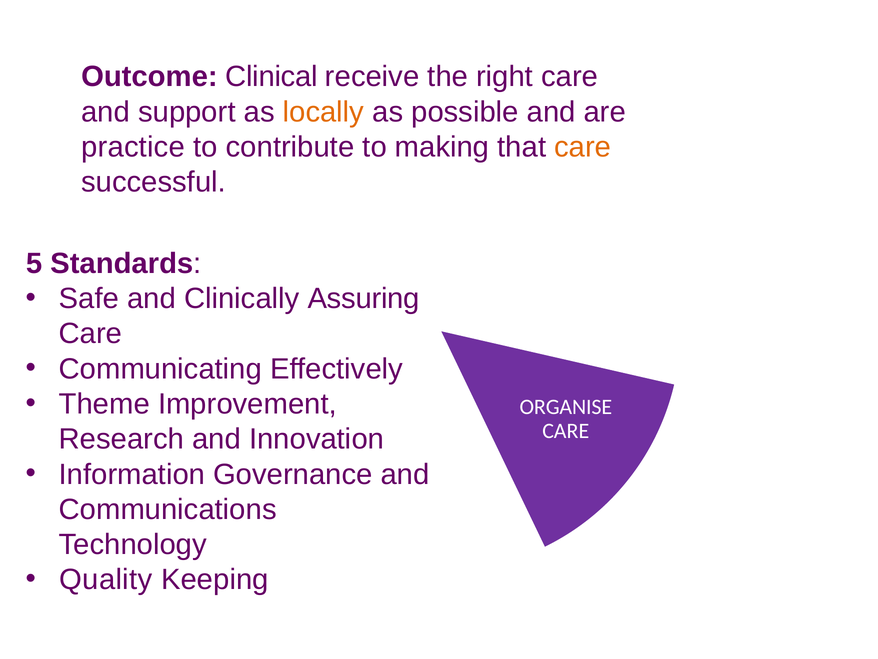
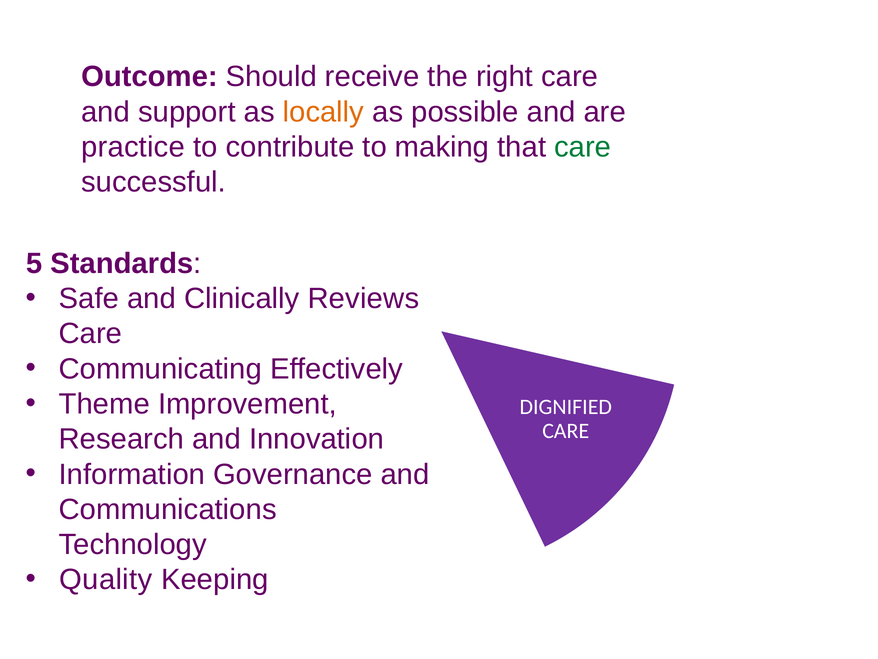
Clinical: Clinical -> Should (271, 77)
care colour: orange -> green (583, 147)
Assuring: Assuring -> Reviews (363, 298)
ORGANISE: ORGANISE -> DIGNIFIED (566, 407)
